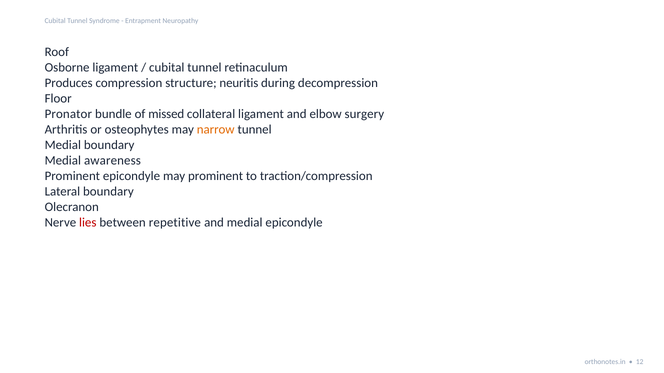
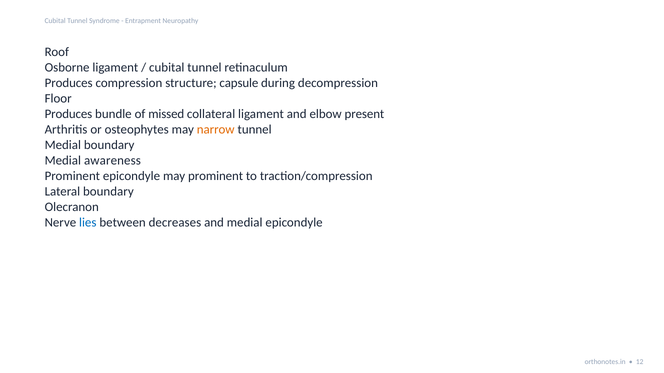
neuritis: neuritis -> capsule (239, 83)
Pronator: Pronator -> Produces (68, 114)
surgery: surgery -> present (364, 114)
lies colour: red -> blue (88, 223)
repetitive: repetitive -> decreases (175, 223)
